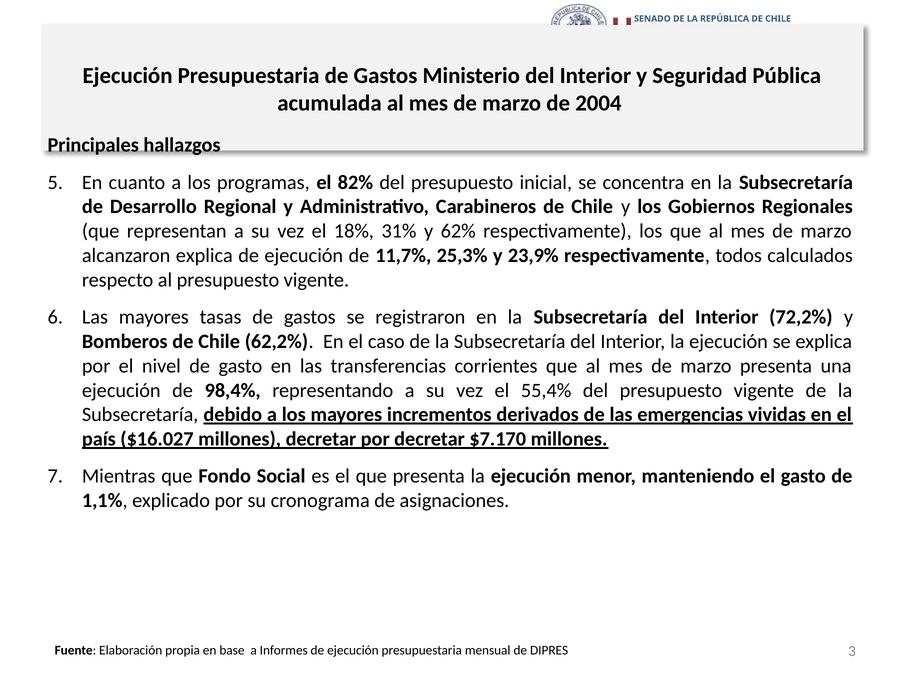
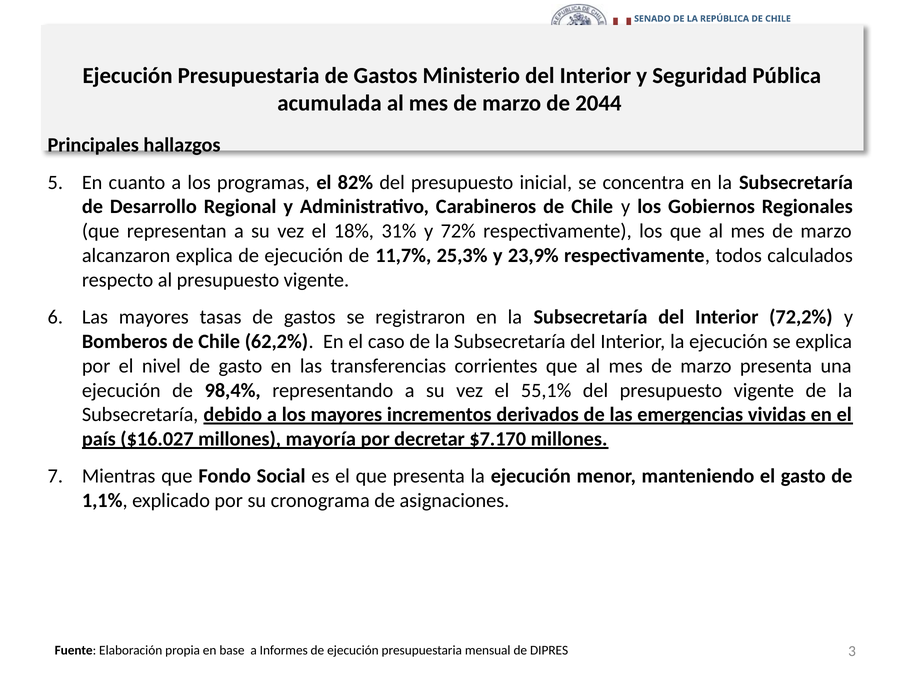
2004: 2004 -> 2044 (598, 103)
62%: 62% -> 72% (458, 231)
55,4%: 55,4% -> 55,1% (546, 390)
millones decretar: decretar -> mayoría (321, 439)
